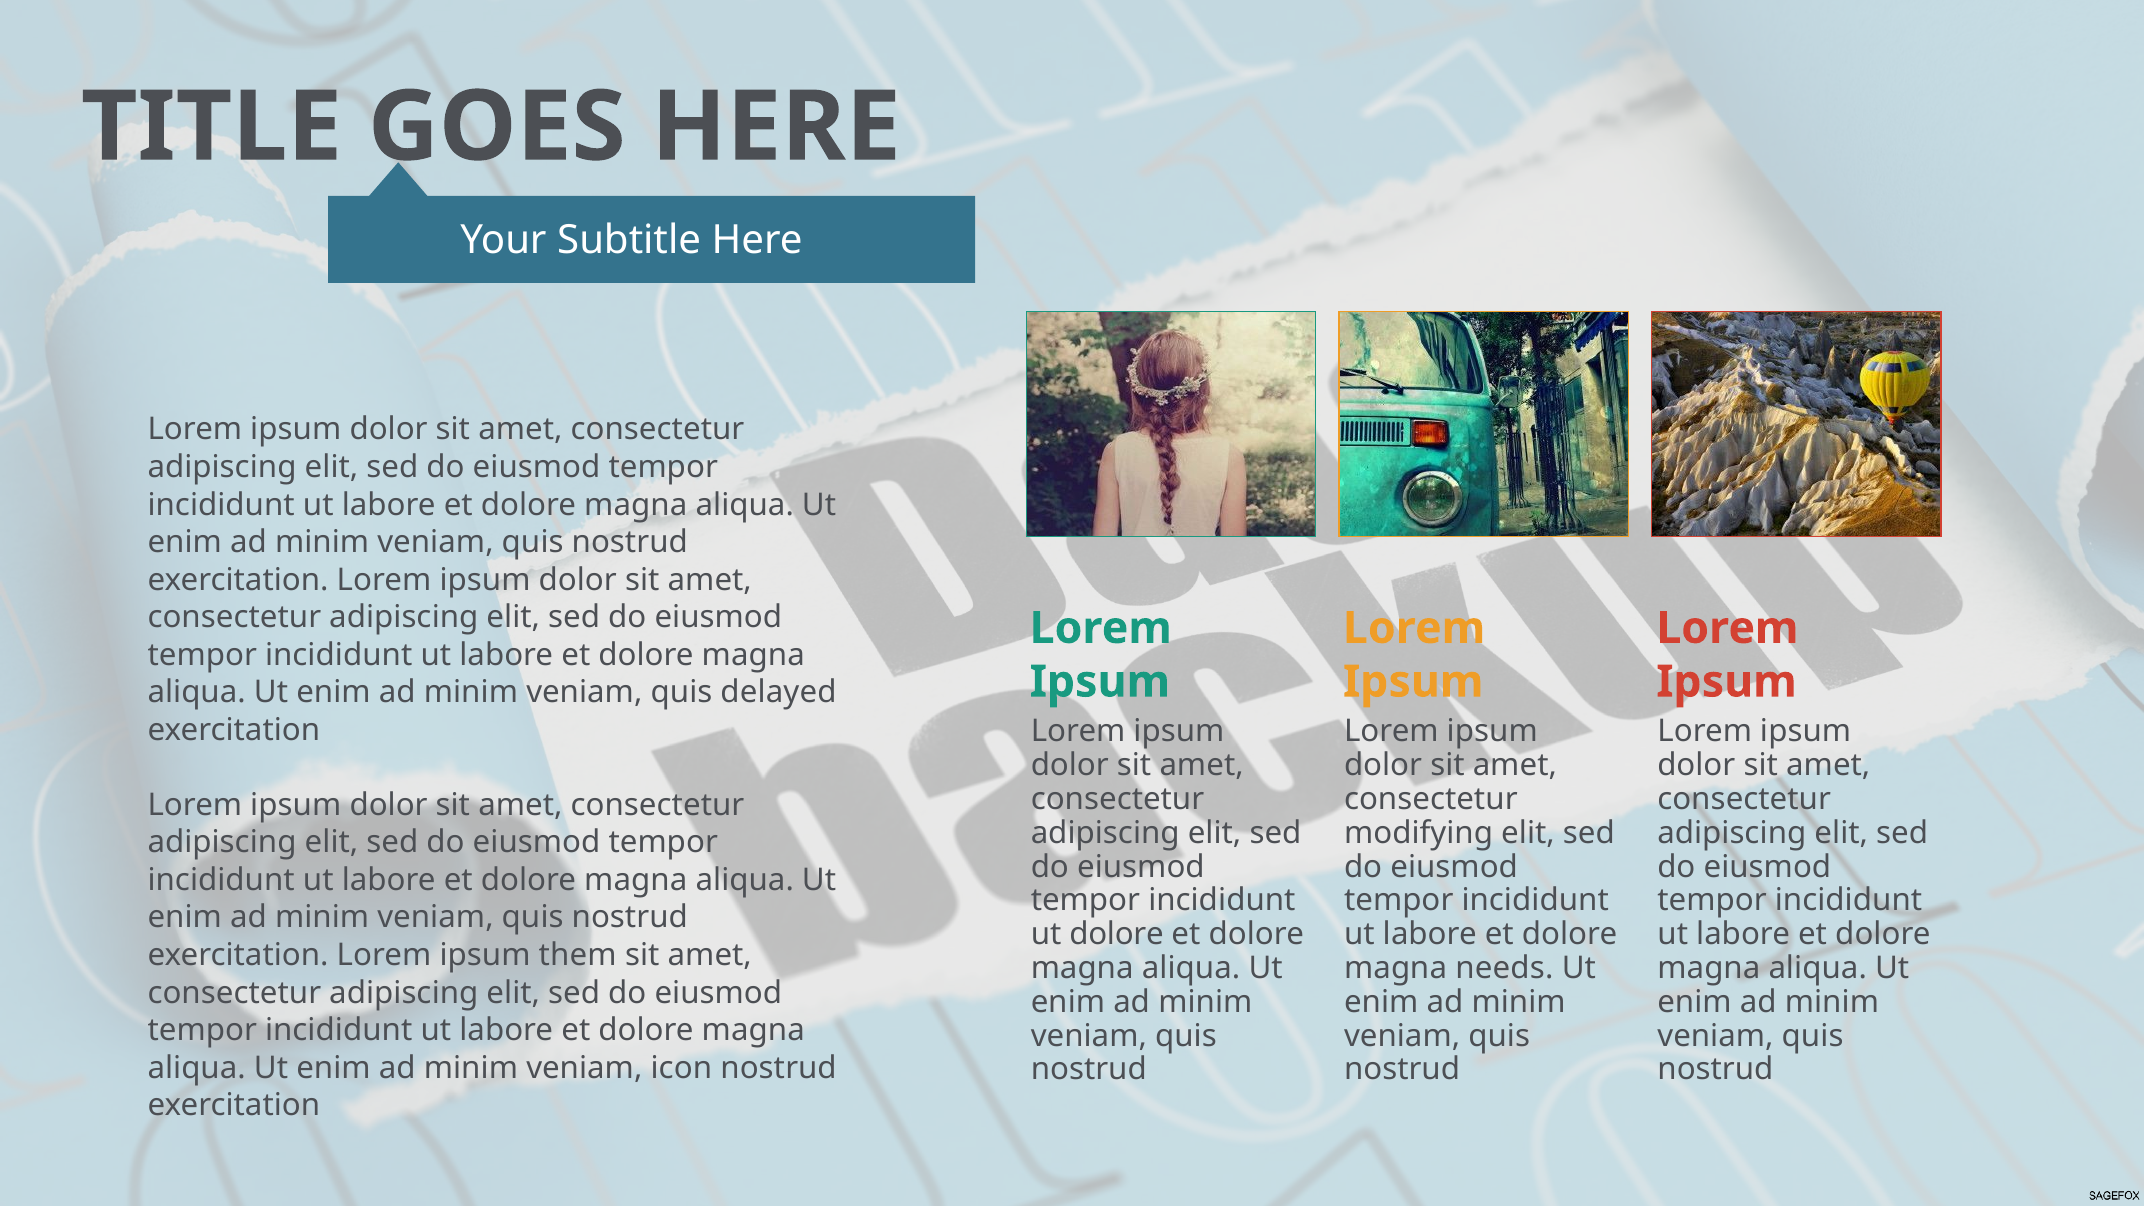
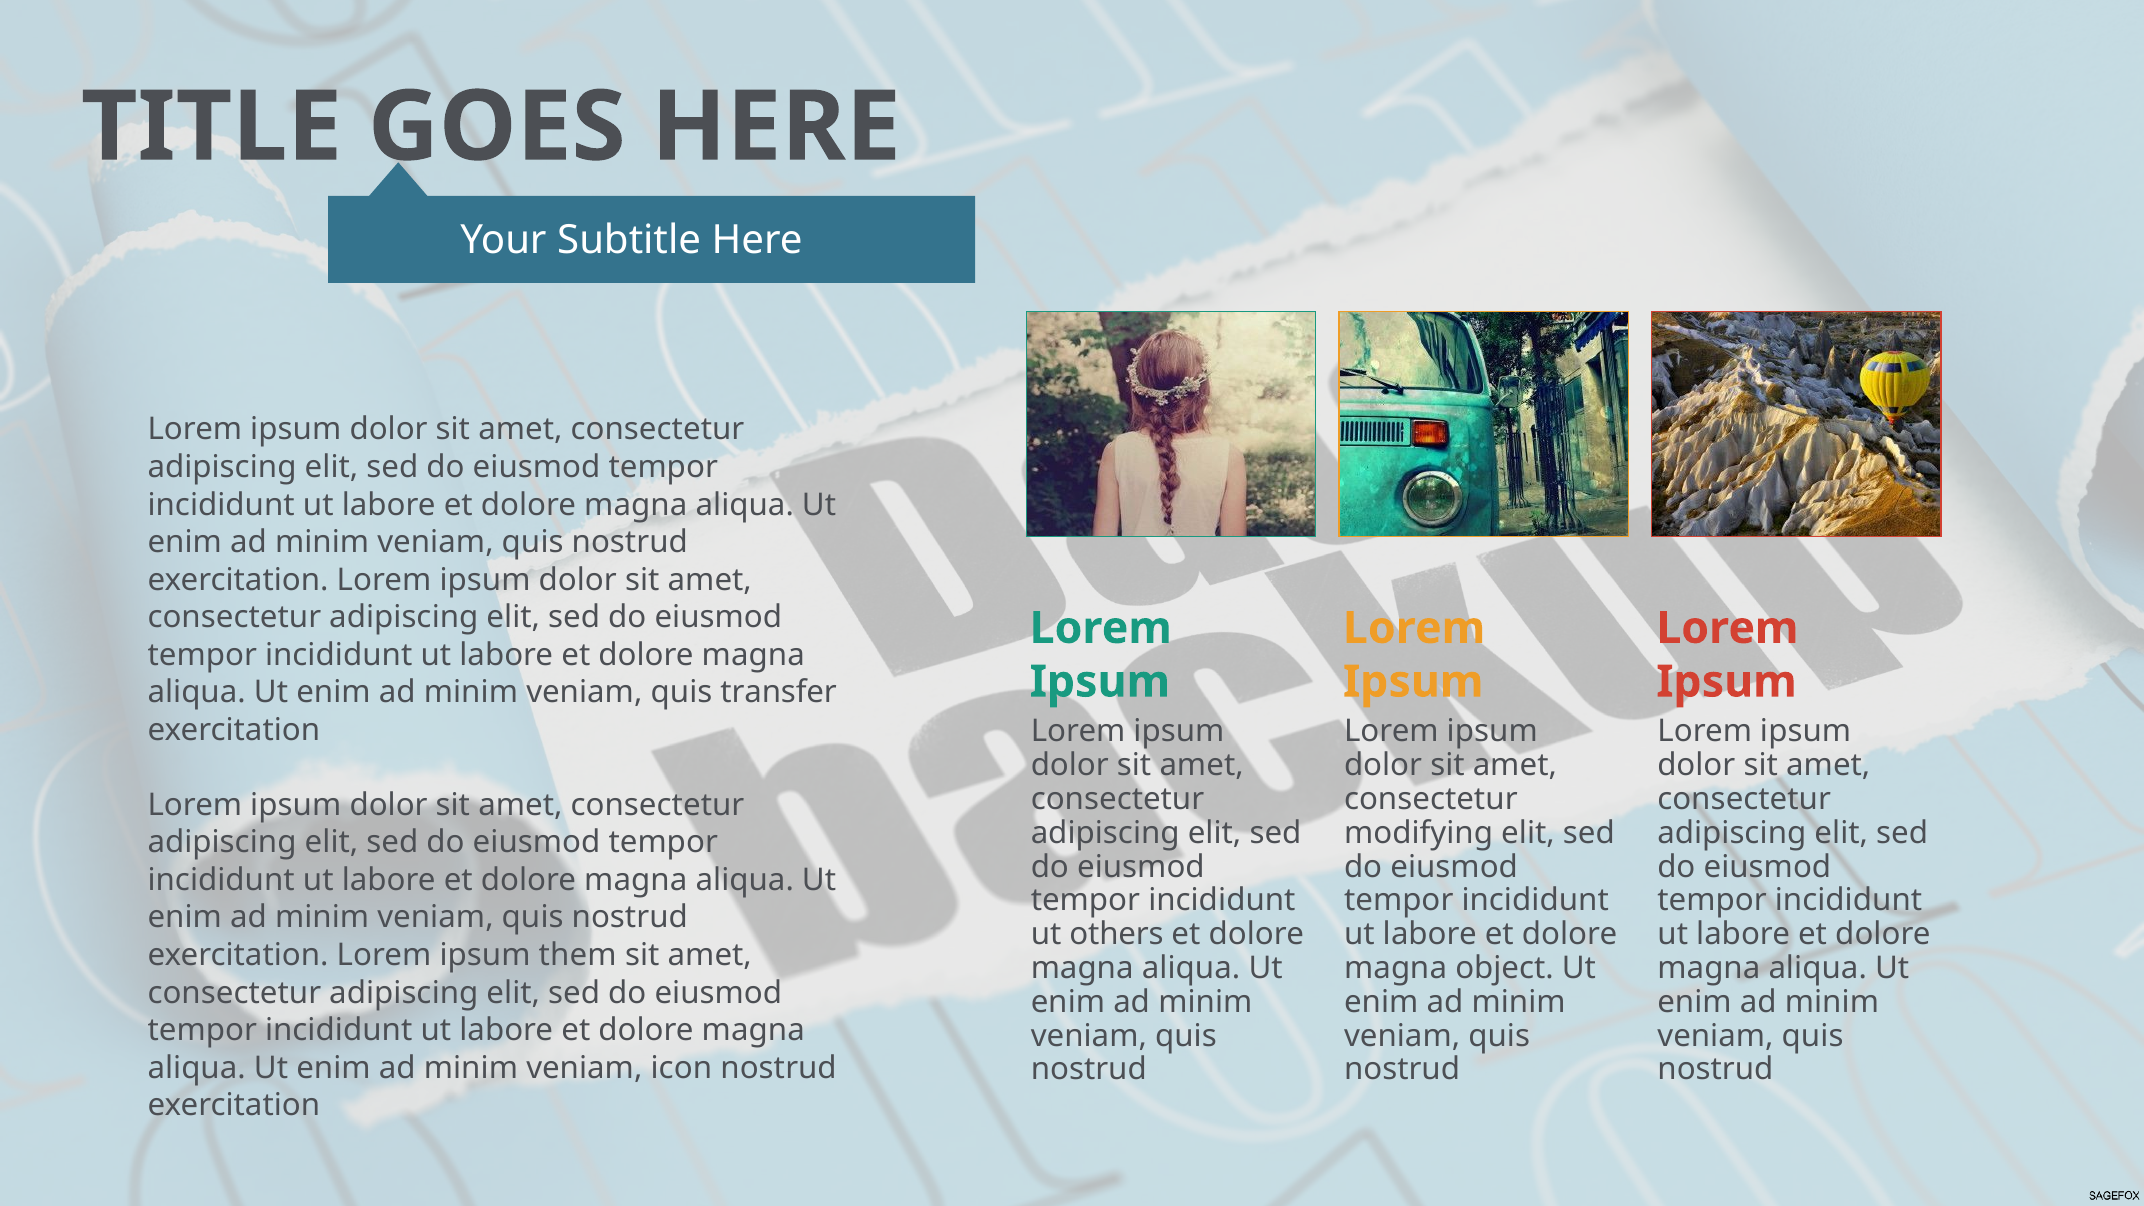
delayed: delayed -> transfer (779, 692)
ut dolore: dolore -> others (1116, 934)
needs: needs -> object (1504, 968)
